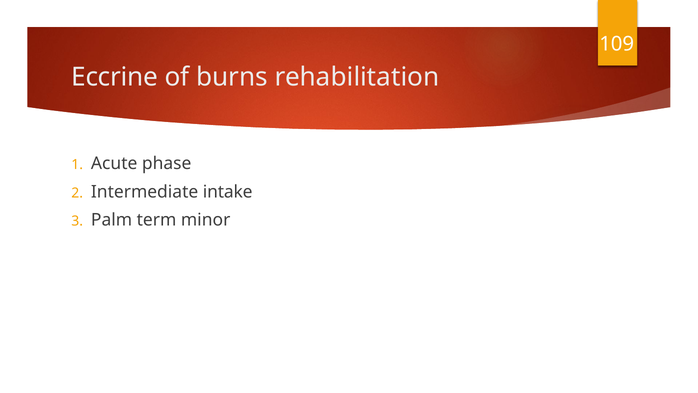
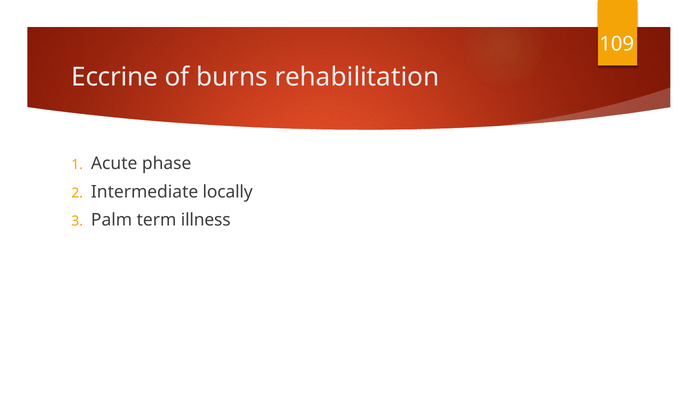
intake: intake -> locally (228, 192)
minor: minor -> illness (206, 220)
